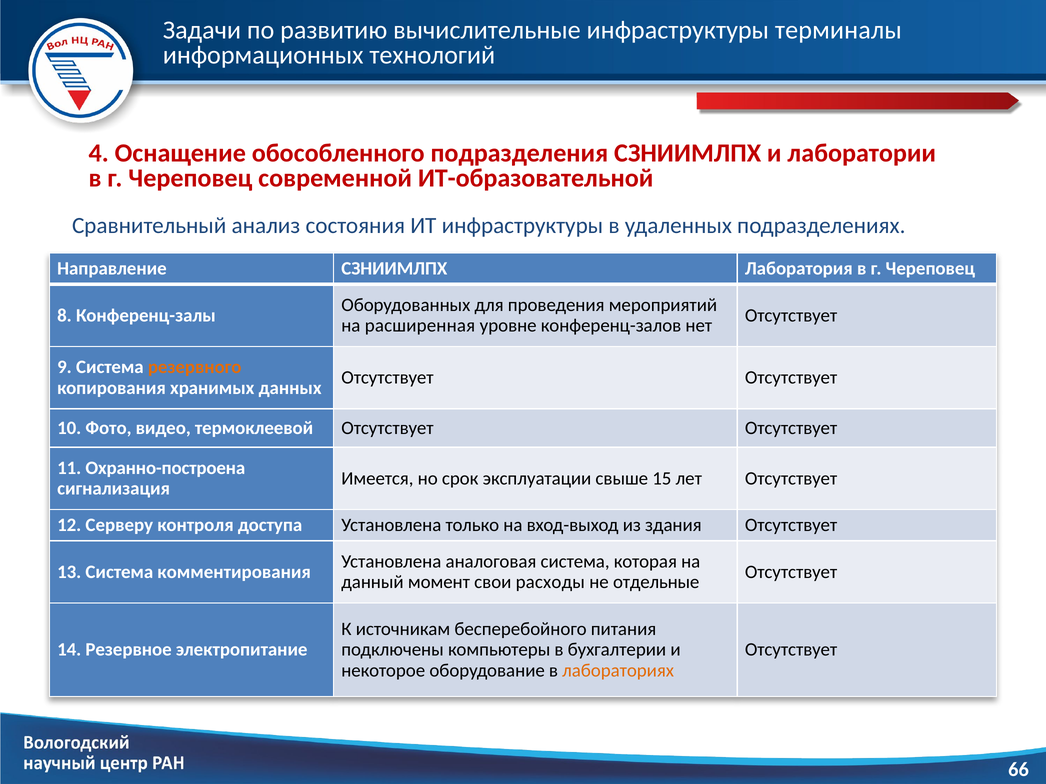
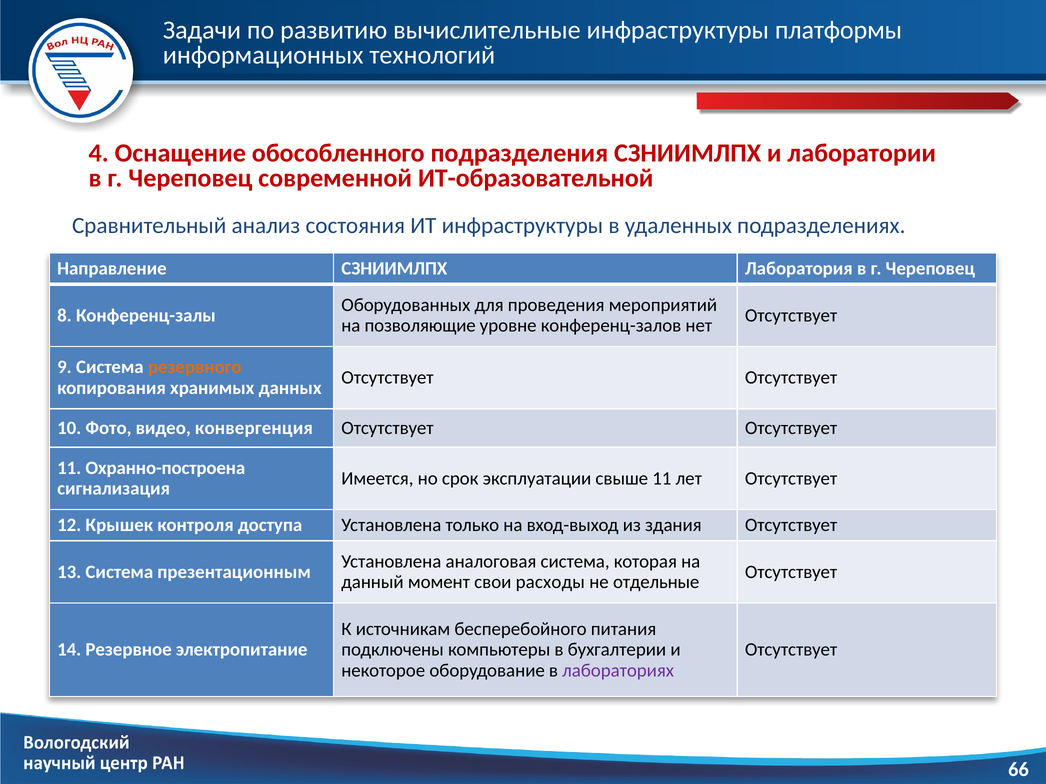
терминалы: терминалы -> платформы (839, 30)
расширенная: расширенная -> позволяющие (420, 326)
термоклеевой: термоклеевой -> конвергенция (254, 428)
свыше 15: 15 -> 11 (662, 479)
Серверу: Серверу -> Крышек (119, 525)
комментирования: комментирования -> презентационным (234, 572)
лабораториях colour: orange -> purple (618, 671)
